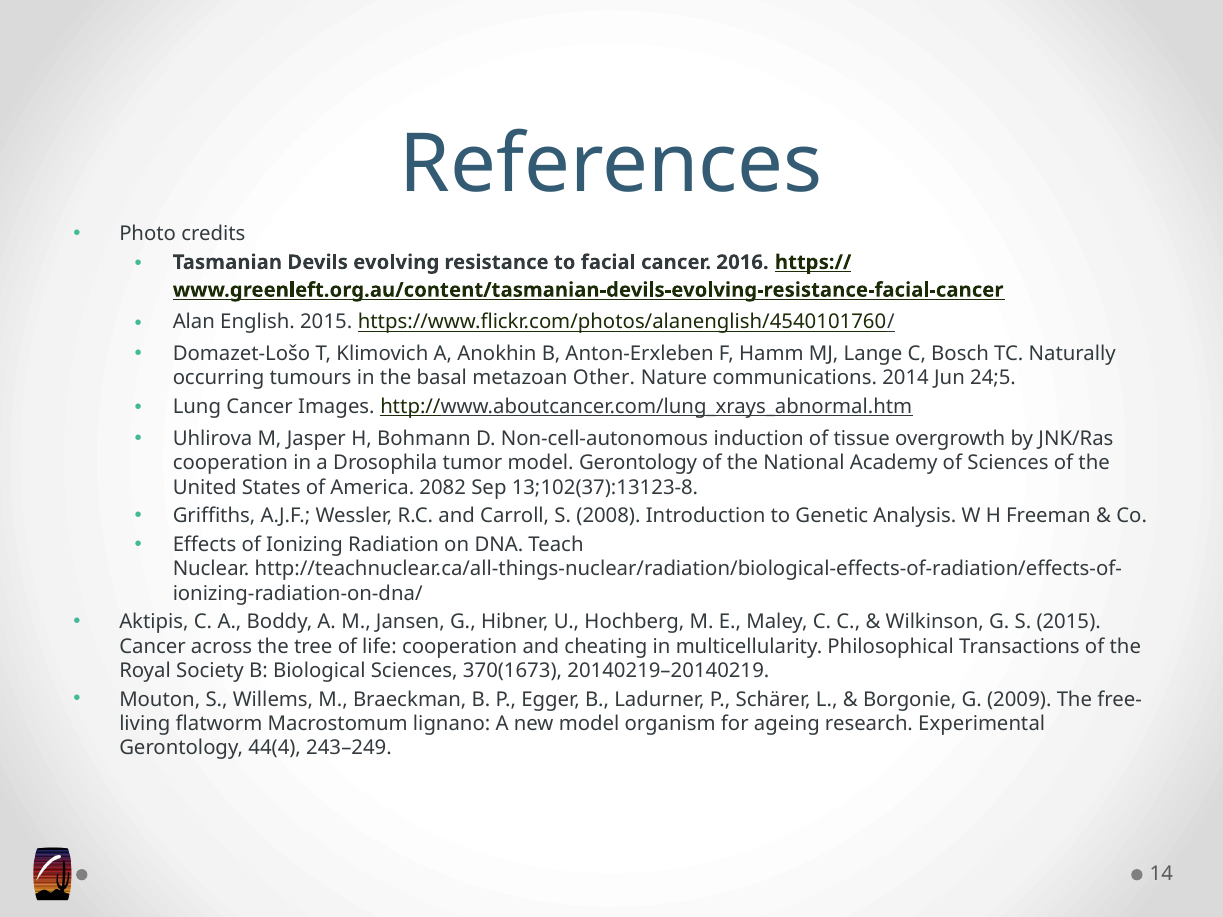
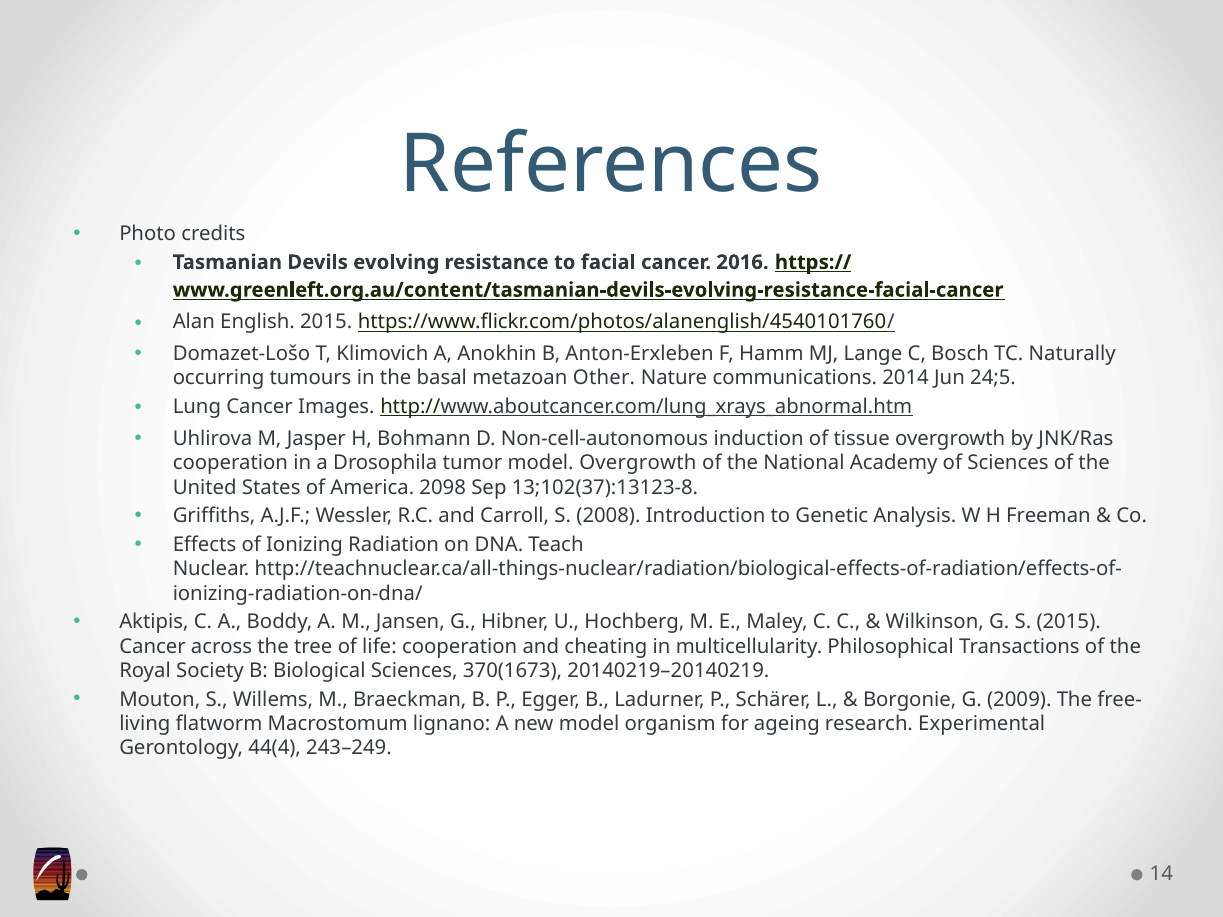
model Gerontology: Gerontology -> Overgrowth (638, 463)
2082: 2082 -> 2098 (443, 487)
